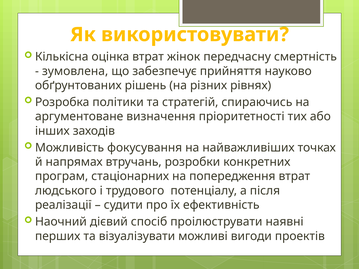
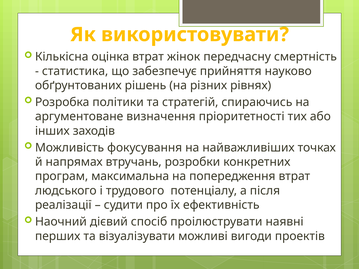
зумовлена: зумовлена -> статистика (75, 71)
стаціонарних: стаціонарних -> максимальна (130, 176)
